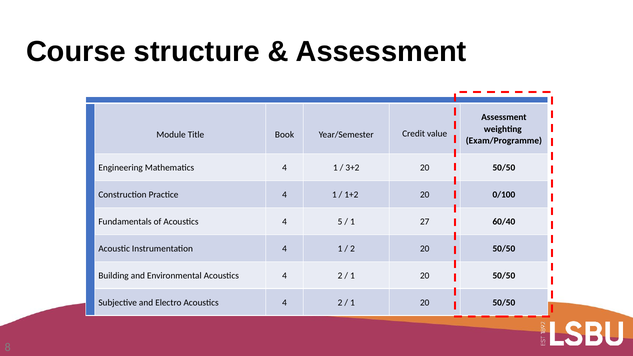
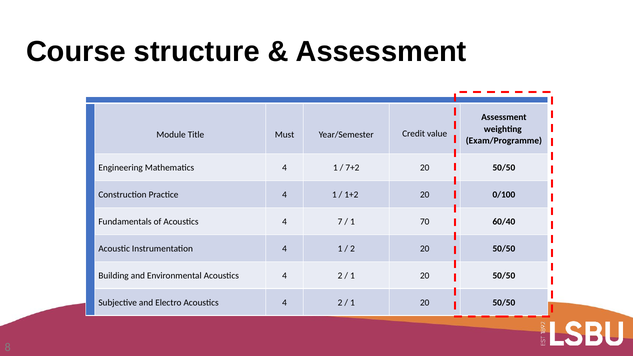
Book: Book -> Must (285, 135)
3+2: 3+2 -> 7+2 (352, 168)
5: 5 -> 7 (340, 222)
27: 27 -> 70 (425, 222)
